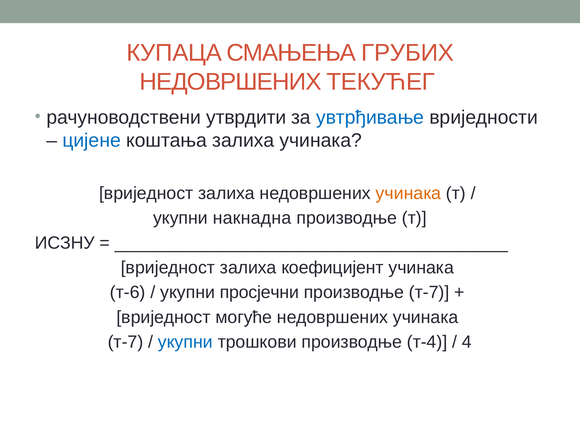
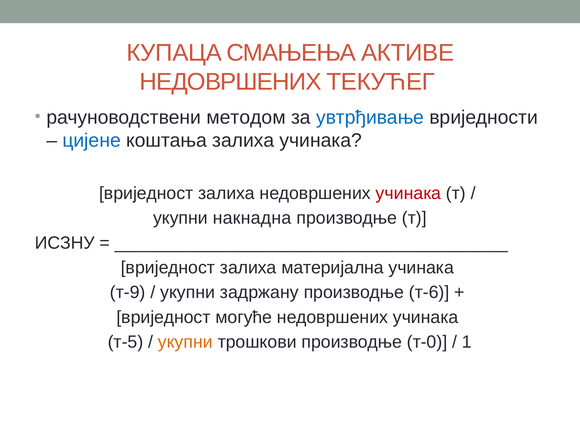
ГРУБИХ: ГРУБИХ -> АКТИВЕ (408, 53)
утврдити: утврдити -> методом (246, 117)
учинака colour: orange -> red (408, 193)
коефицијент: коефицијент -> материјална (333, 268)
т-6: т-6 -> т-9 (128, 292)
просјечни: просјечни -> задржану (259, 292)
производње т-7: т-7 -> т-6 (429, 292)
т-7: т-7 -> т-5 (126, 342)
укупни colour: blue -> orange (185, 342)
т-4: т-4 -> т-0 (427, 342)
4: 4 -> 1 (467, 342)
